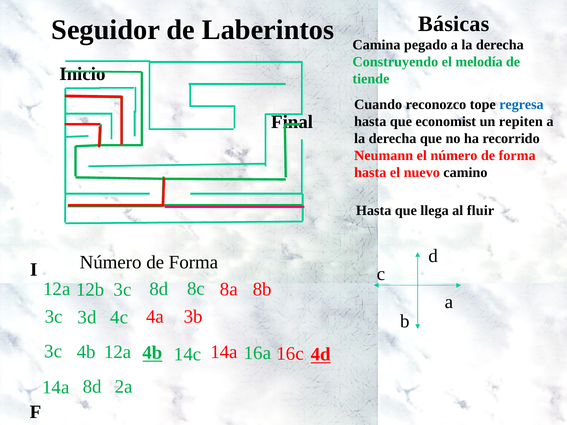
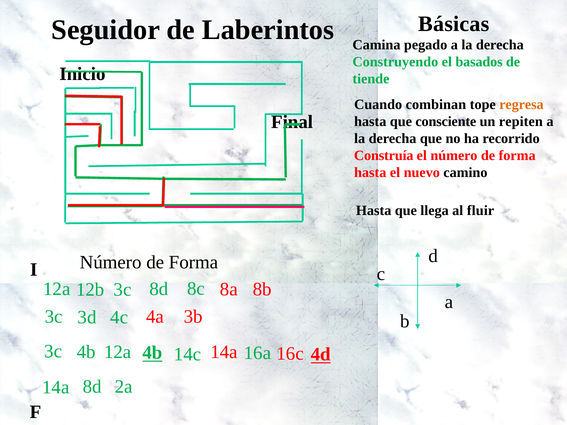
melodía: melodía -> basados (479, 62)
reconozco: reconozco -> combinan (436, 104)
regresa colour: blue -> orange (521, 104)
economist: economist -> consciente (446, 121)
Neumann: Neumann -> Construía (384, 155)
